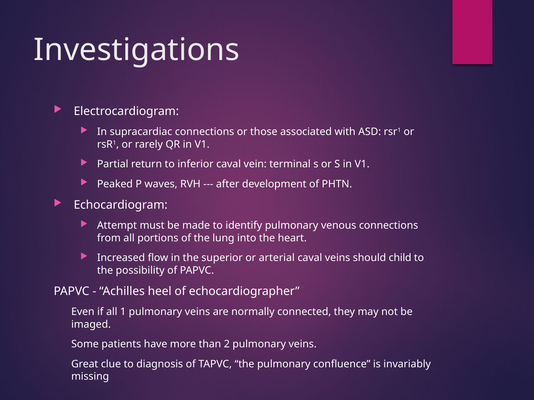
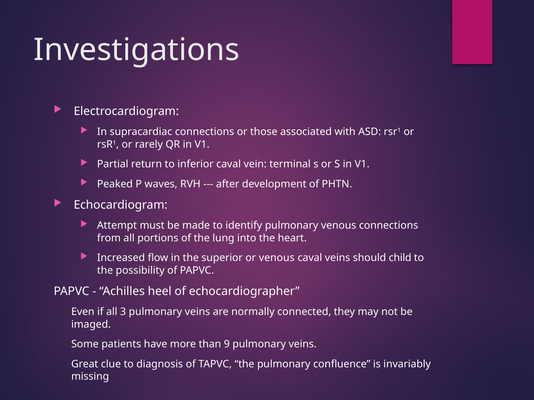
or arterial: arterial -> venous (277, 258)
1: 1 -> 3 (123, 312)
2: 2 -> 9 (227, 345)
